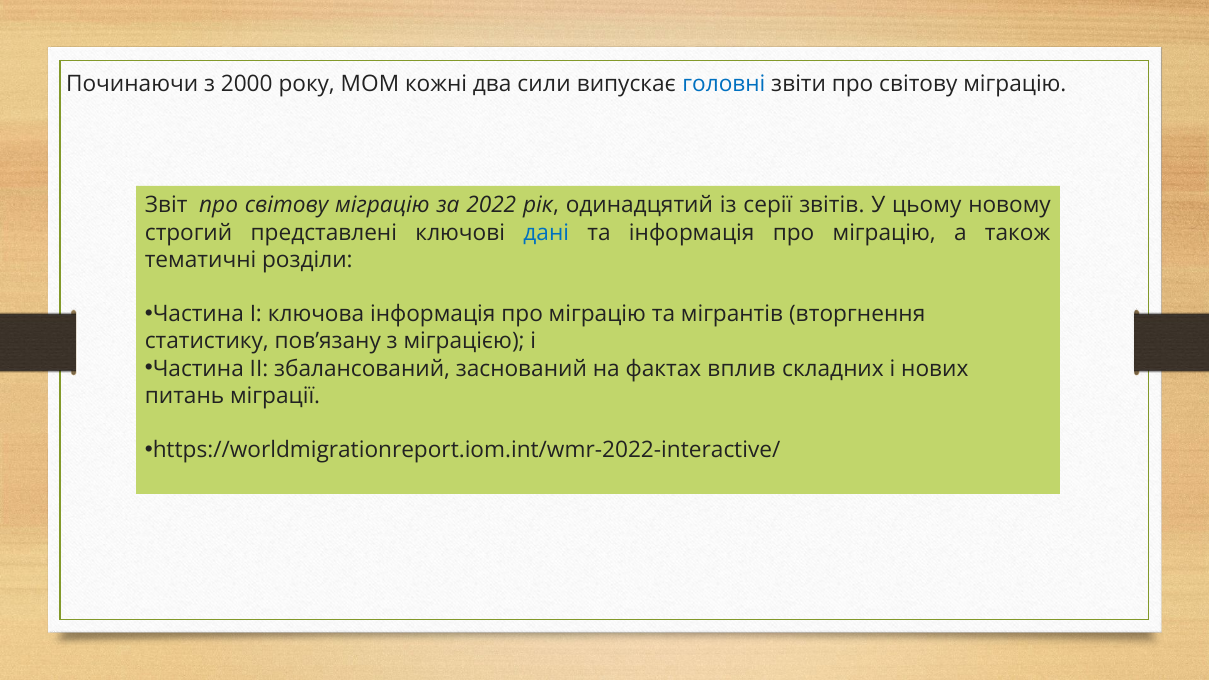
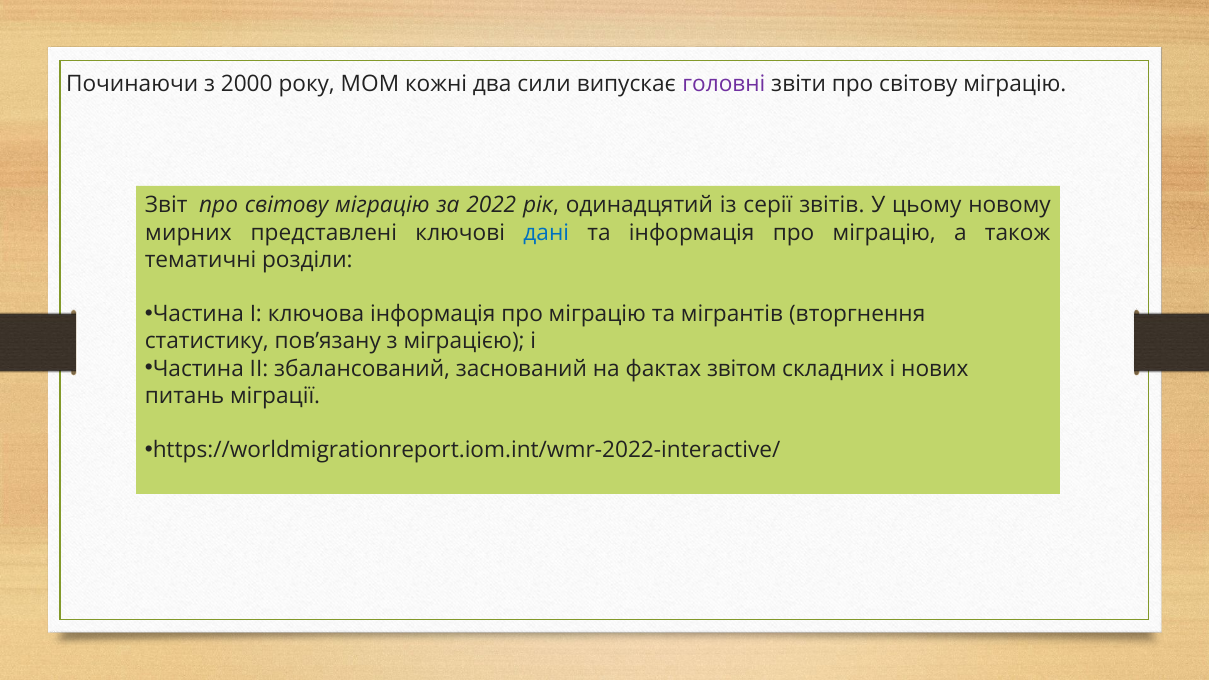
головні colour: blue -> purple (724, 84)
строгий: строгий -> мирних (188, 233)
вплив: вплив -> звітом (742, 369)
